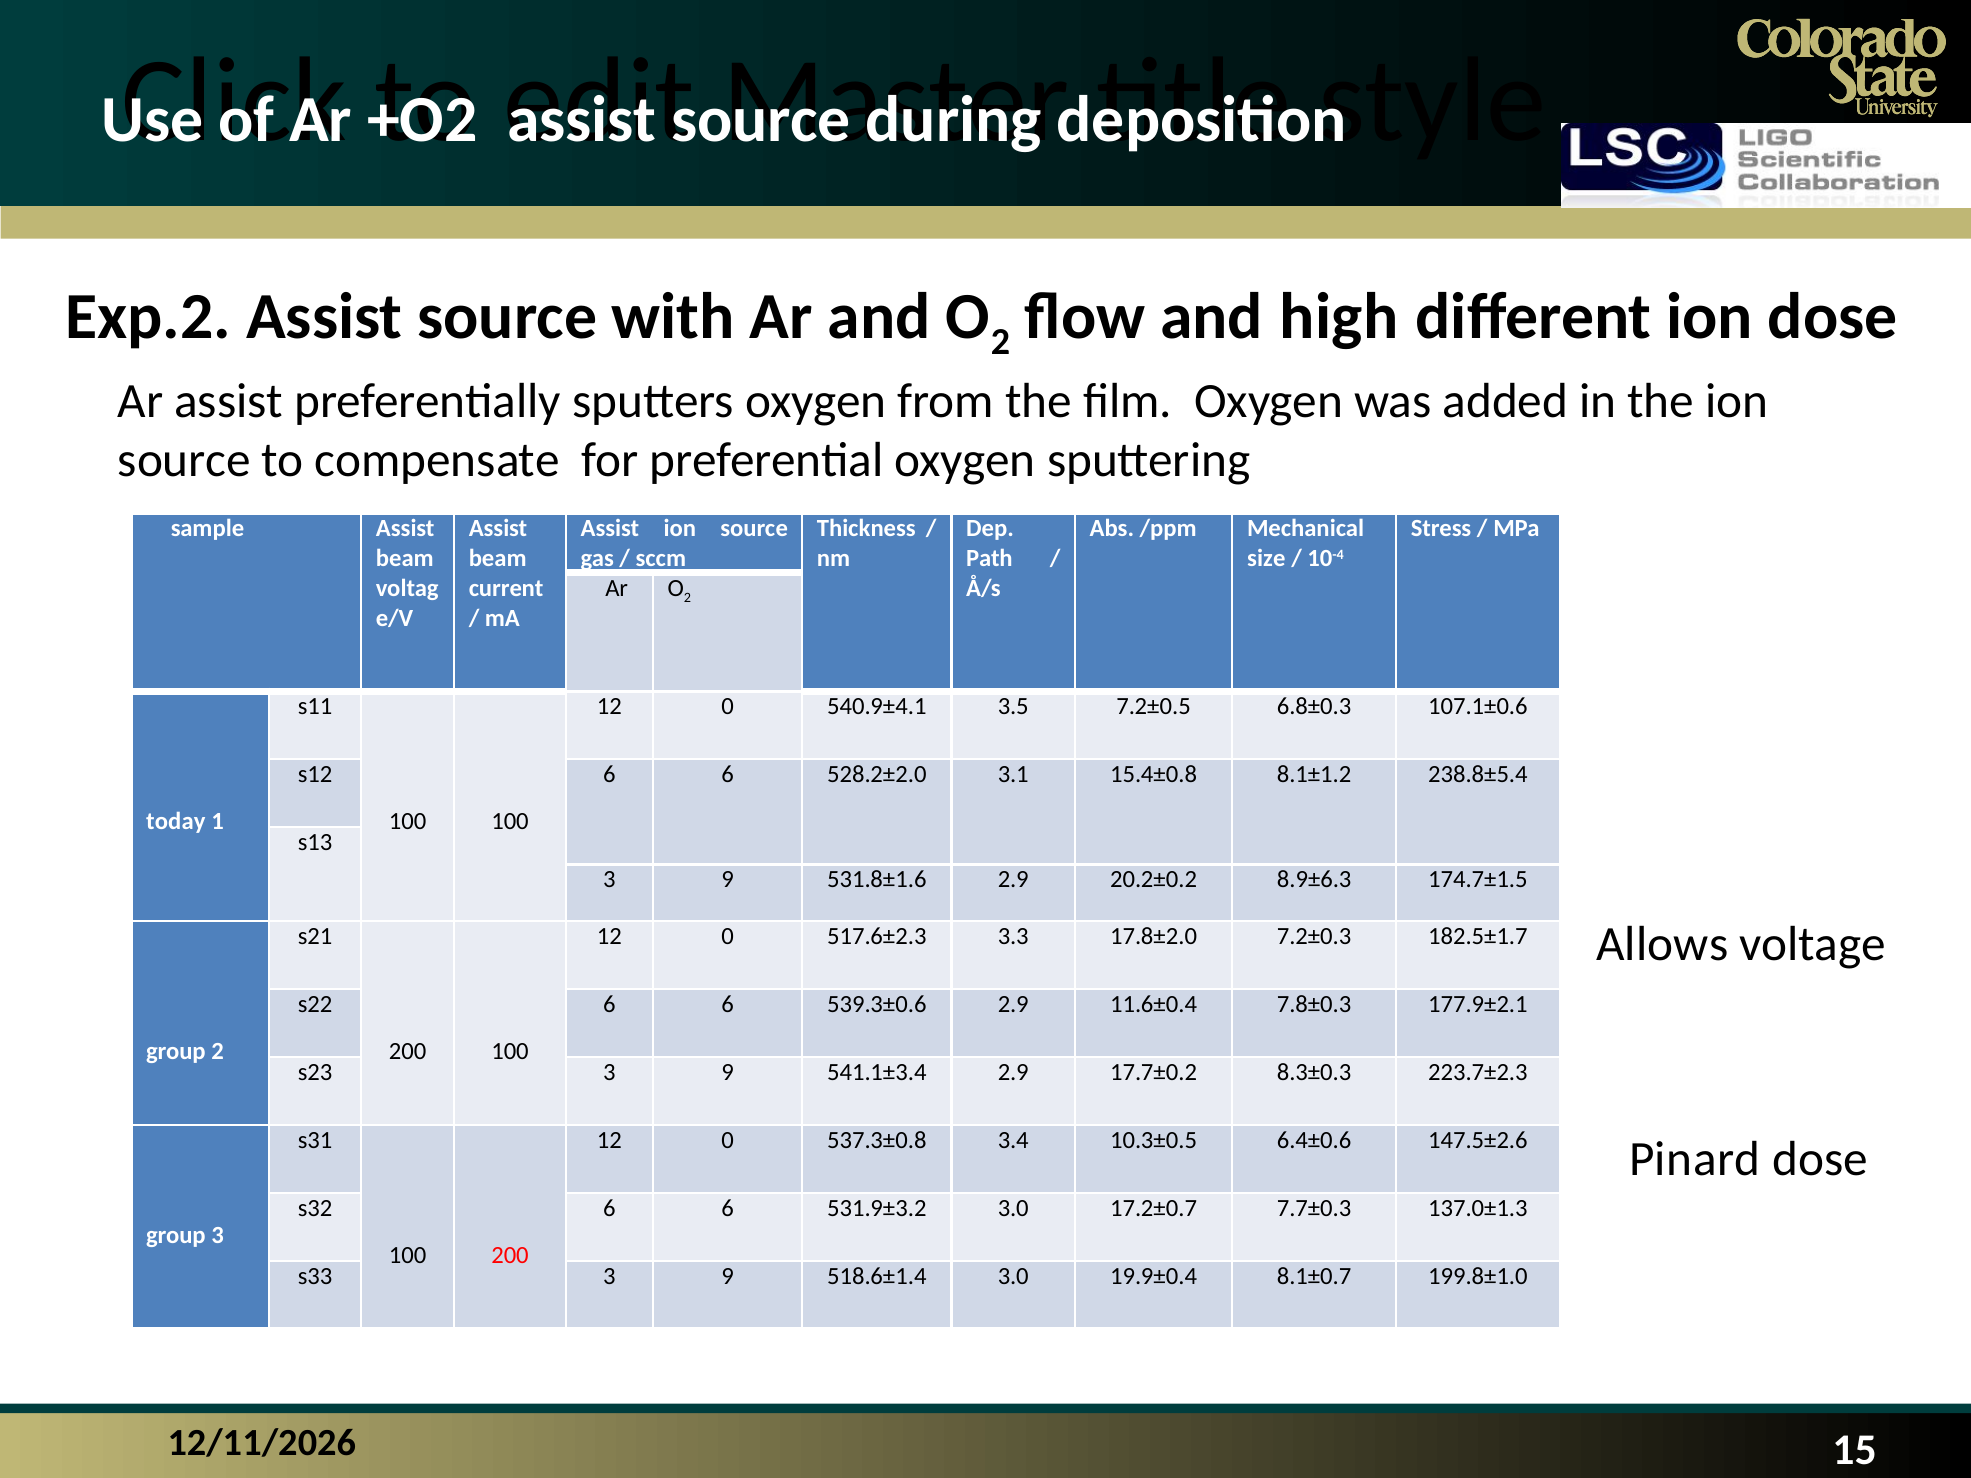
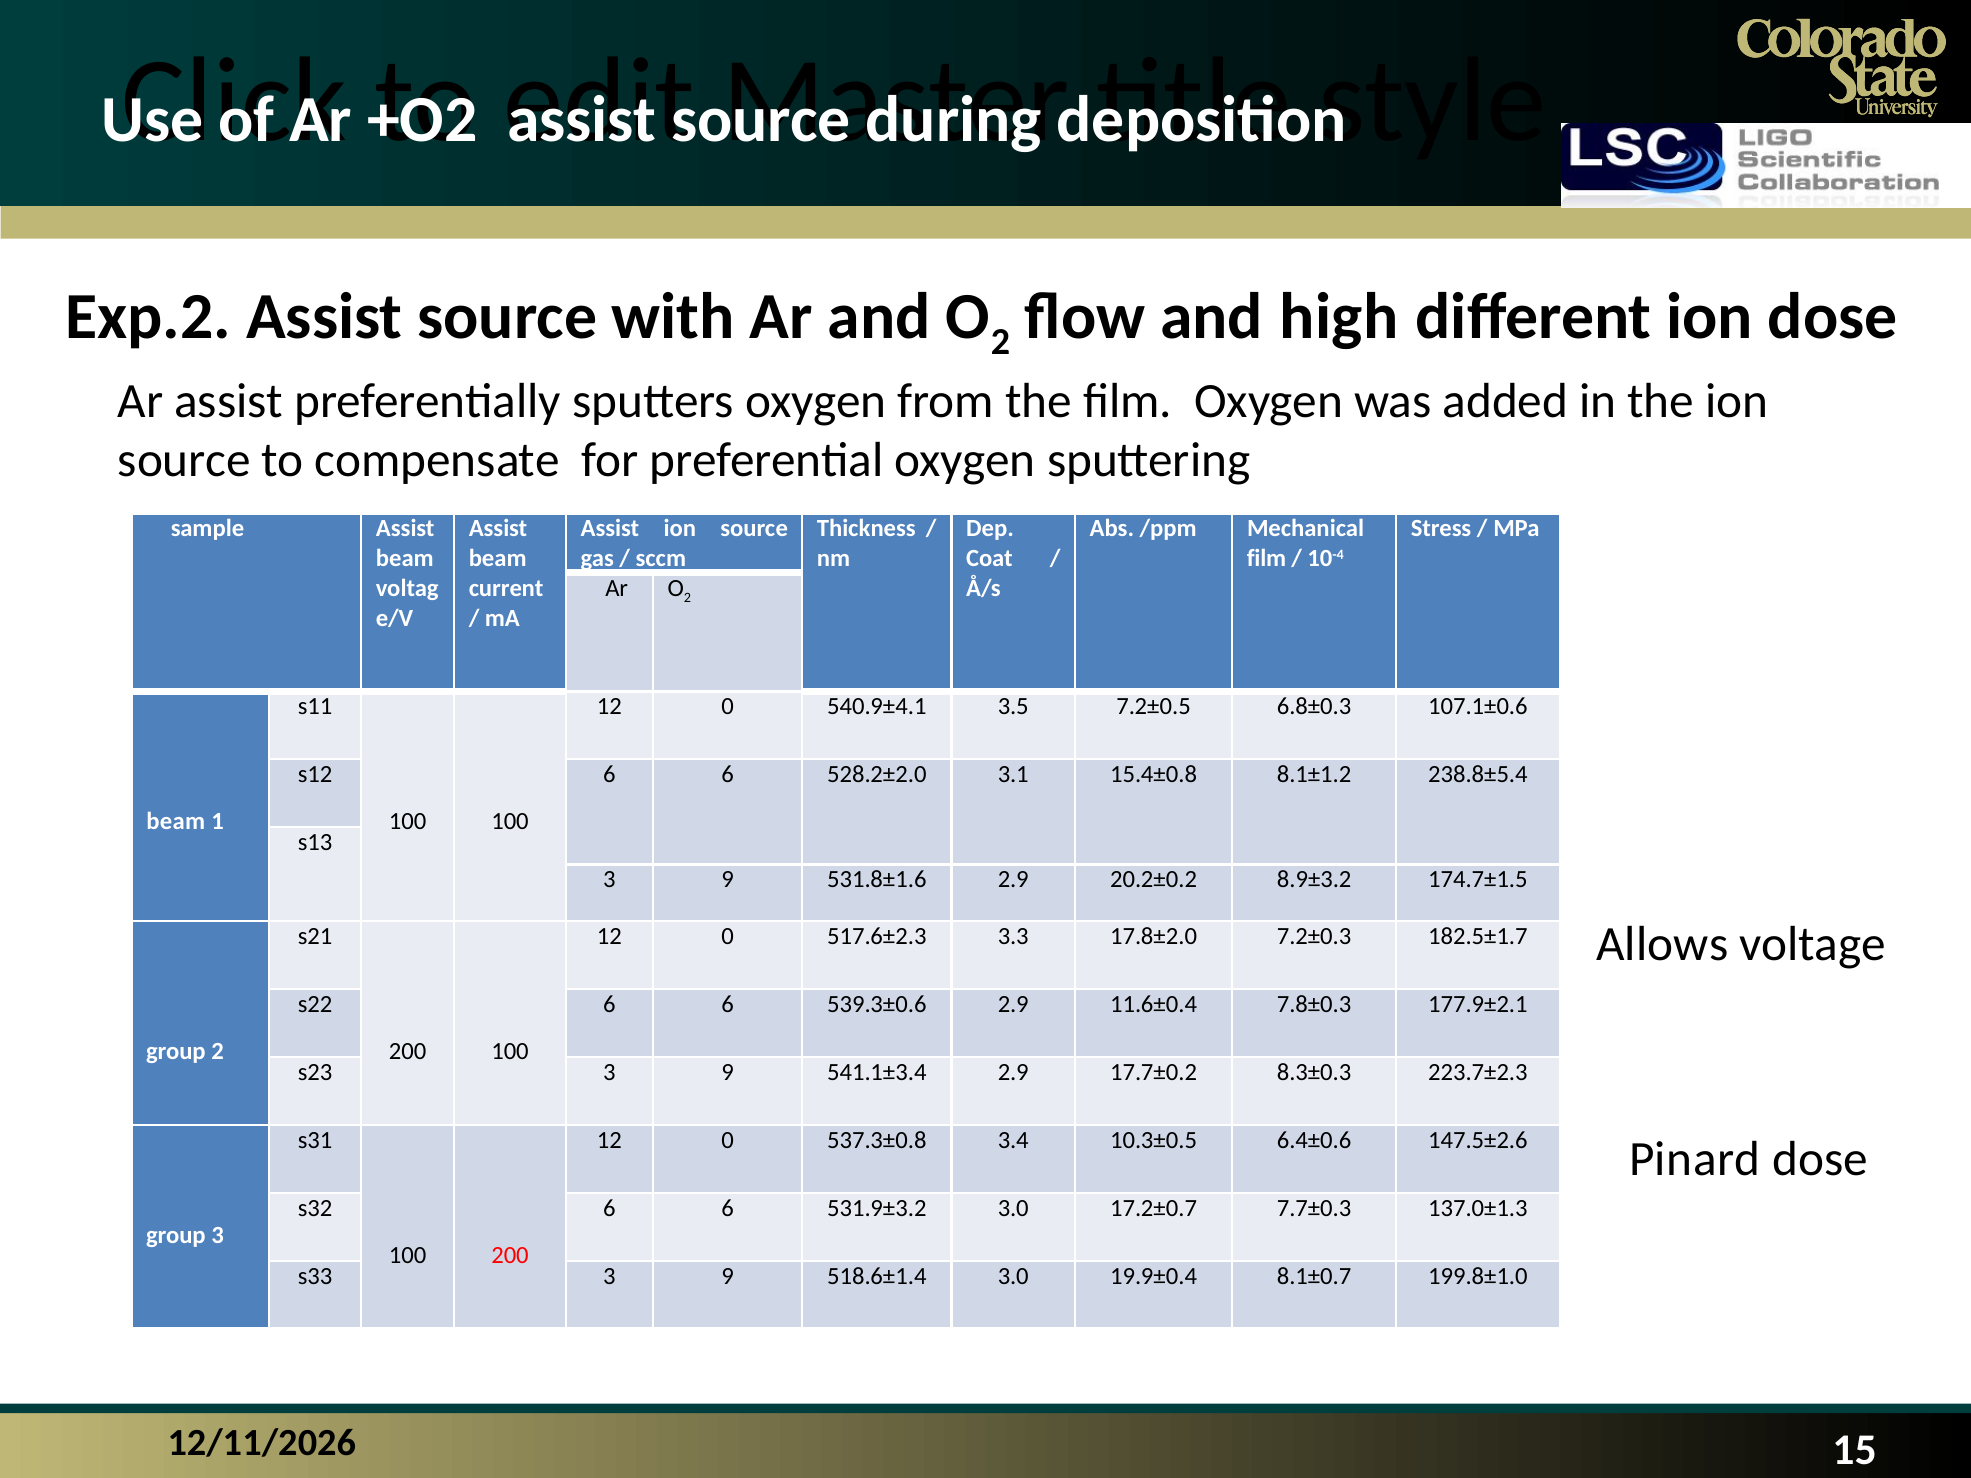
Path: Path -> Coat (989, 559)
size: size -> film (1267, 559)
today: today -> beam (176, 821)
8.9±6.3: 8.9±6.3 -> 8.9±3.2 (1314, 880)
